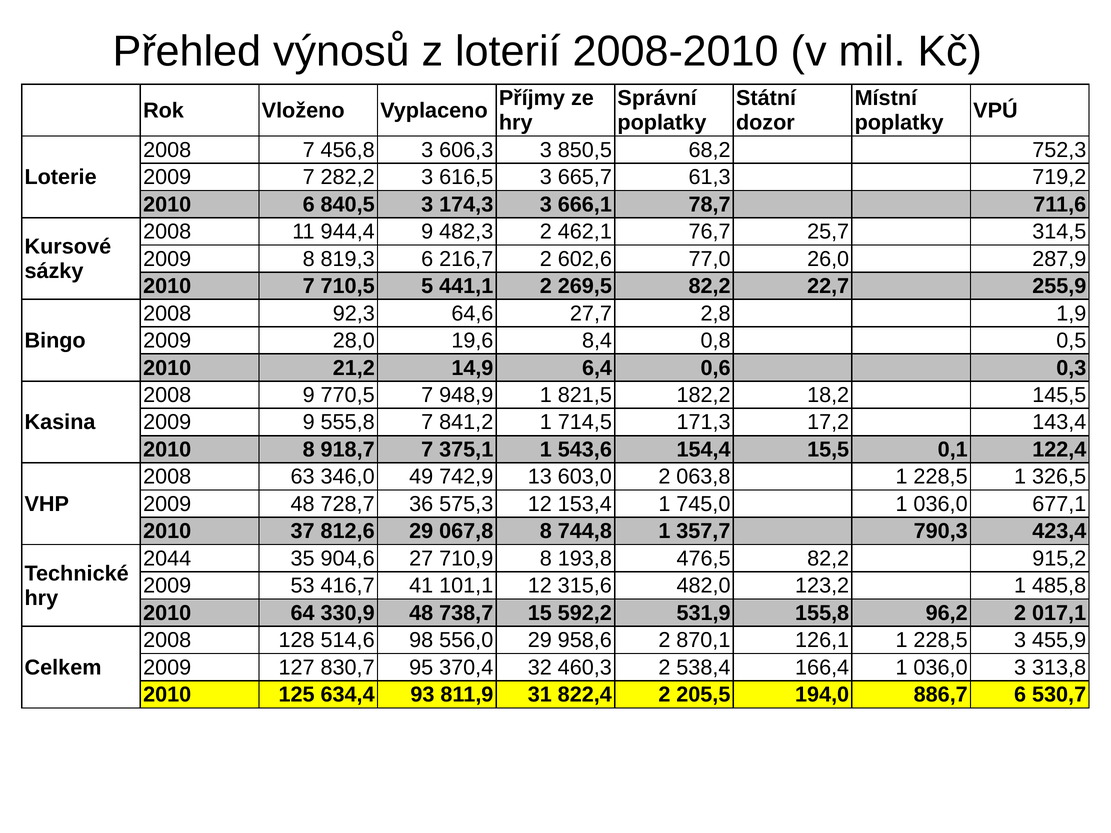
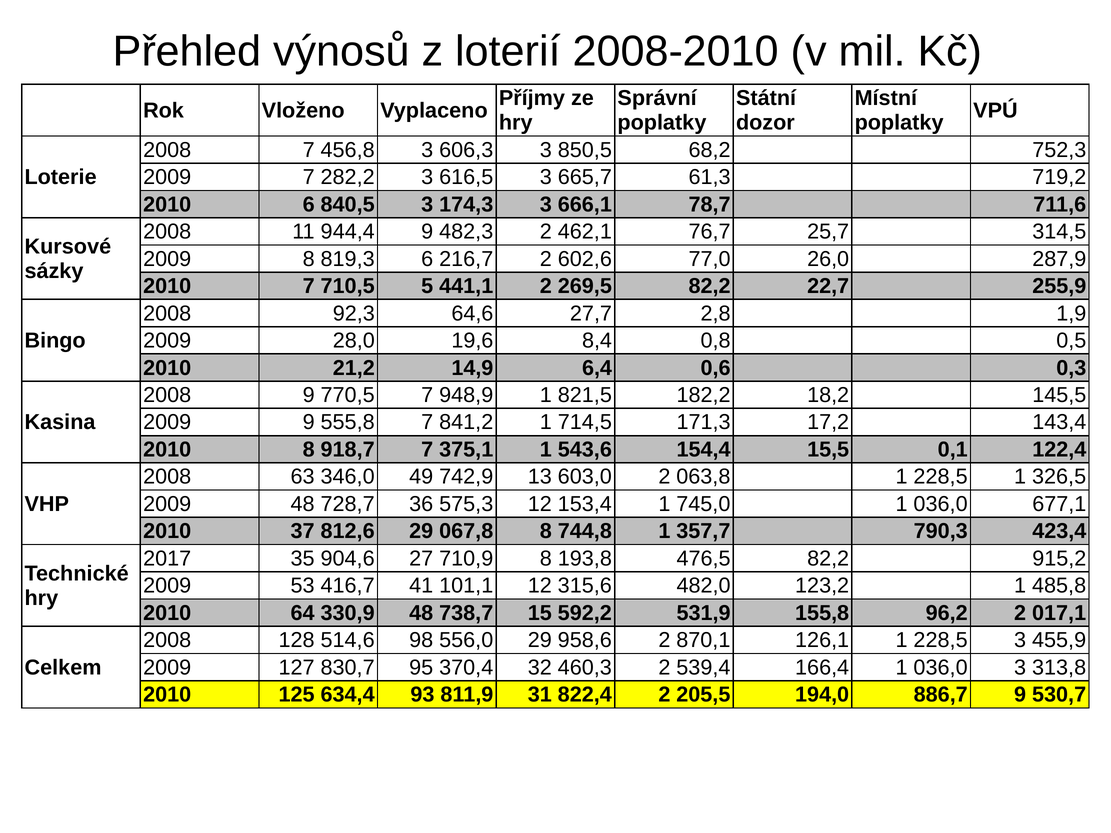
2044: 2044 -> 2017 (167, 559)
538,4: 538,4 -> 539,4 (703, 668)
886,7 6: 6 -> 9 (1020, 695)
